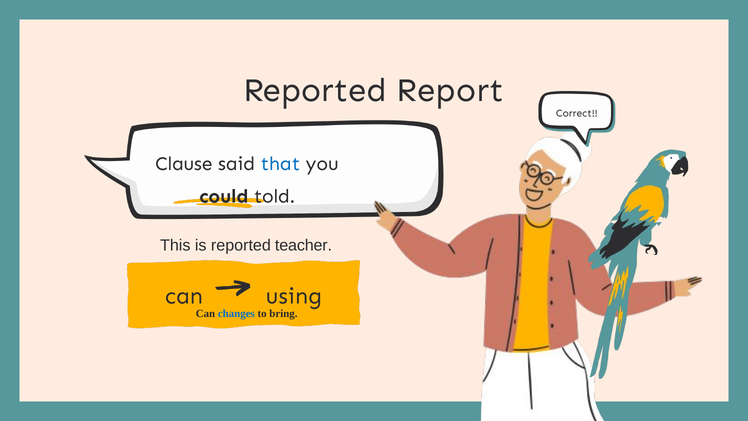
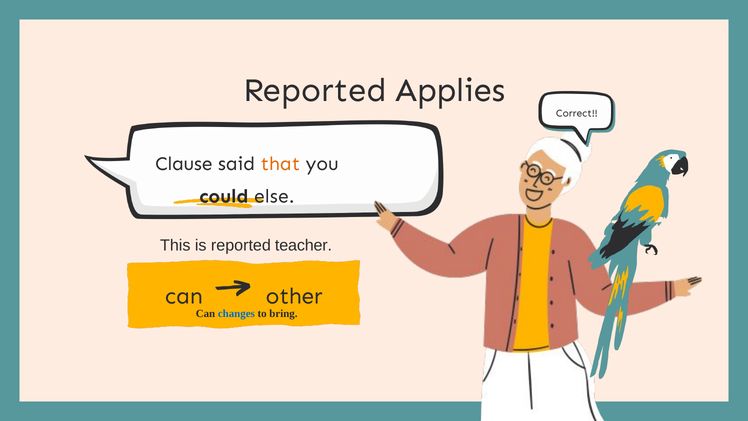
Report: Report -> Applies (450, 90)
that colour: blue -> orange (280, 164)
told: told -> else (274, 196)
using: using -> other (294, 296)
